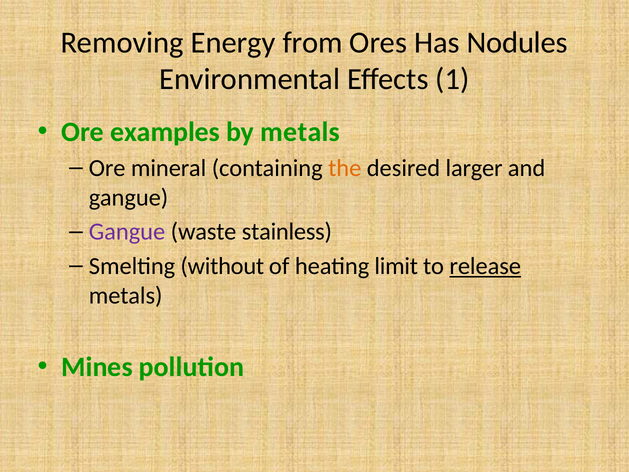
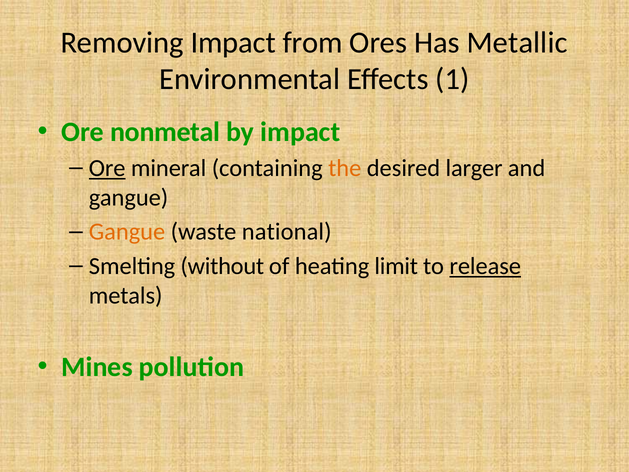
Removing Energy: Energy -> Impact (233, 43)
Nodules: Nodules -> Metallic (517, 43)
examples: examples -> nonmetal (165, 132)
by metals: metals -> impact (300, 132)
Ore underline: none -> present (107, 168)
Gangue colour: purple -> orange (127, 232)
stainless: stainless -> national (287, 232)
